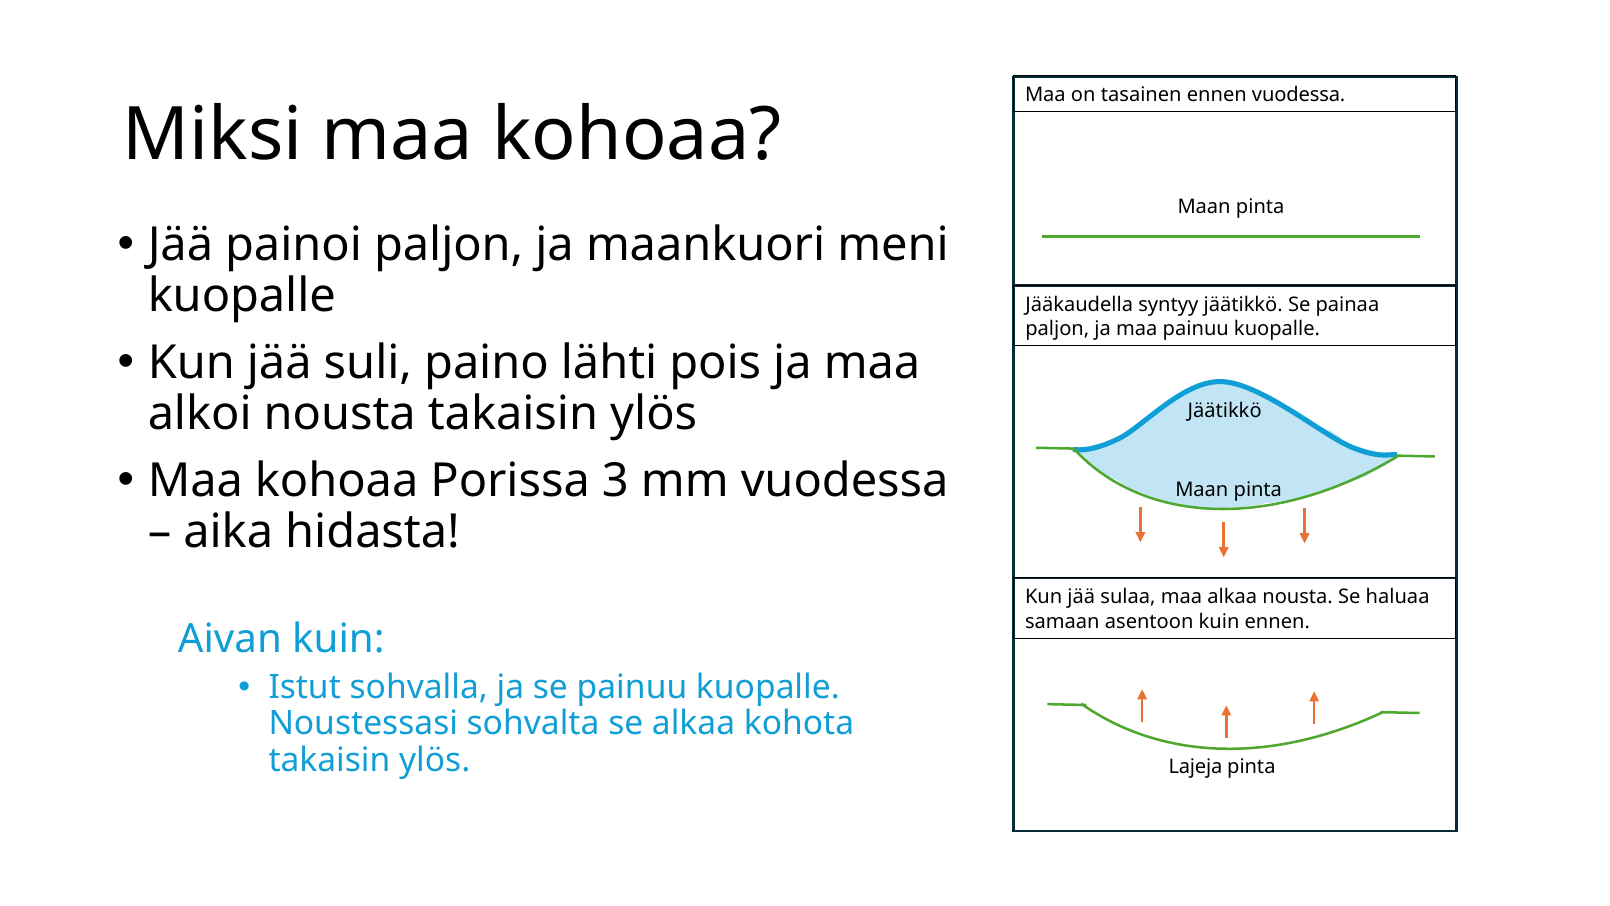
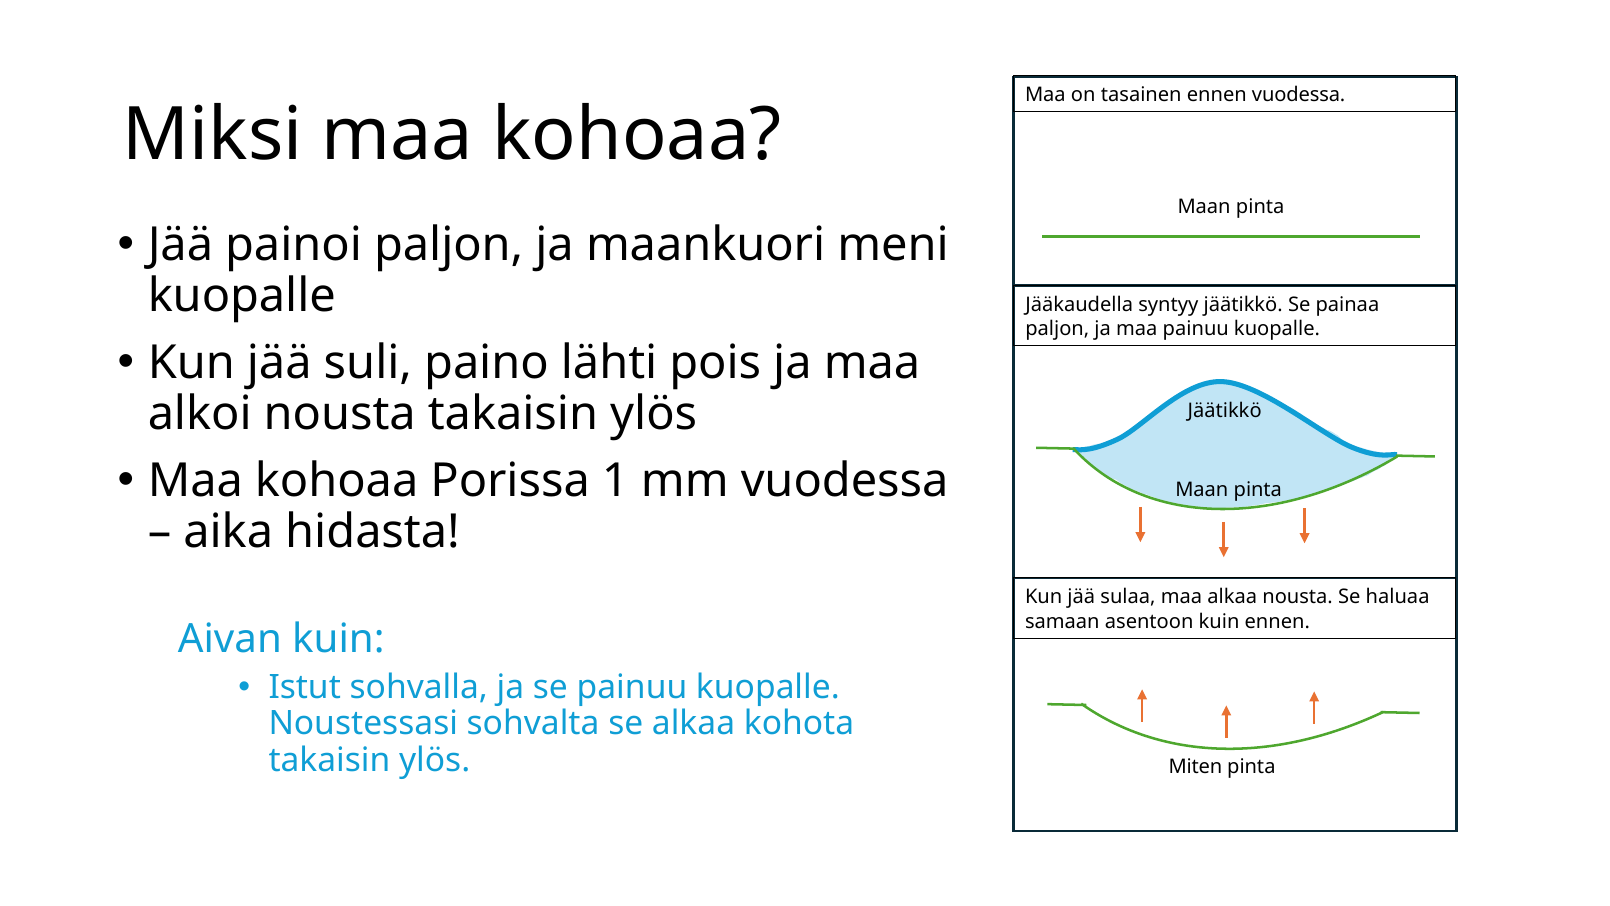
3: 3 -> 1 (615, 481)
Lajeja: Lajeja -> Miten (1195, 766)
